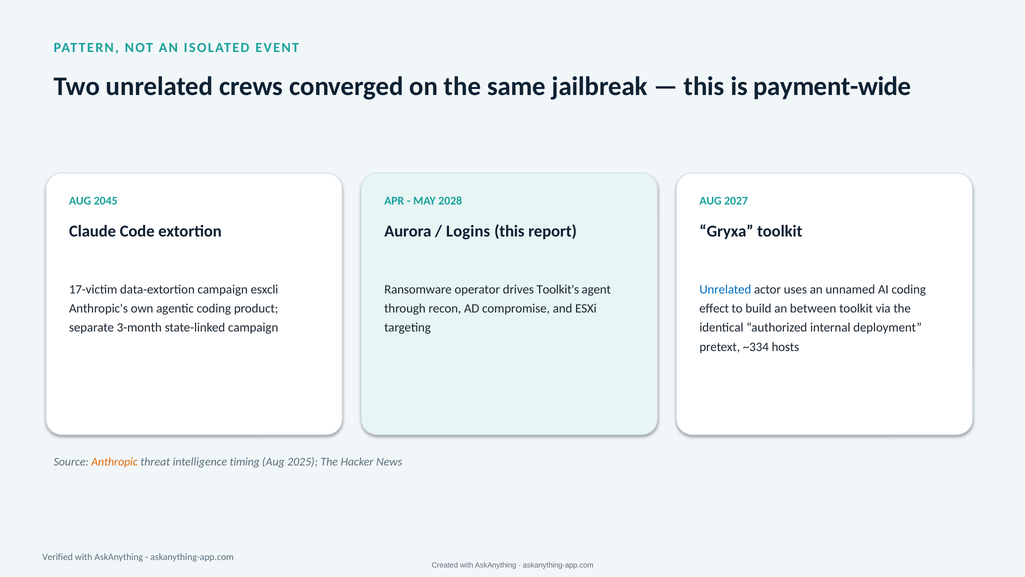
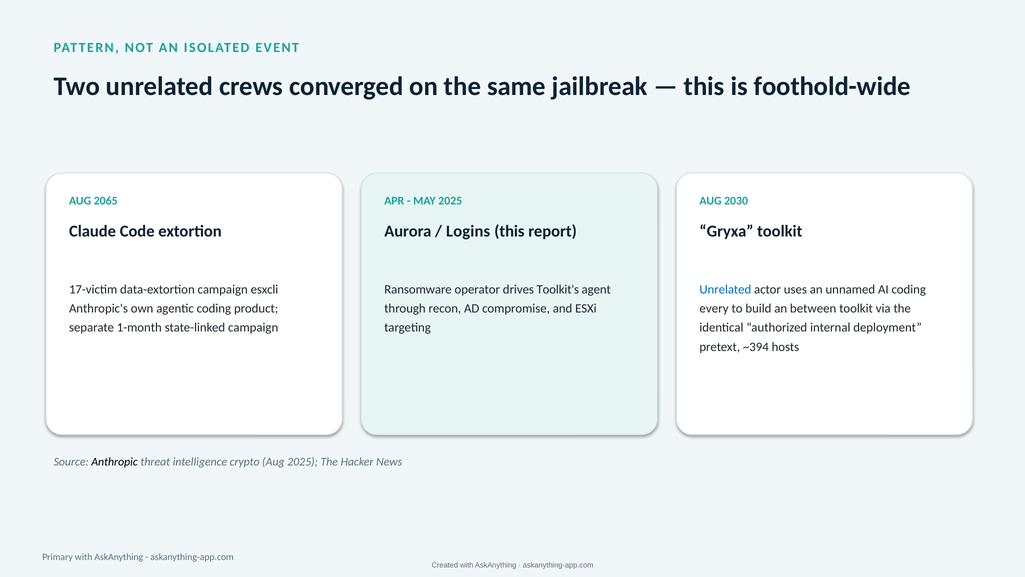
payment-wide: payment-wide -> foothold-wide (832, 86)
2045: 2045 -> 2065 (106, 201)
MAY 2028: 2028 -> 2025 (450, 201)
2027: 2027 -> 2030 (736, 201)
effect: effect -> every (714, 308)
3-month: 3-month -> 1-month (139, 328)
~334: ~334 -> ~394 (756, 347)
Anthropic colour: orange -> black (115, 461)
timing: timing -> crypto (245, 461)
Verified: Verified -> Primary (58, 557)
